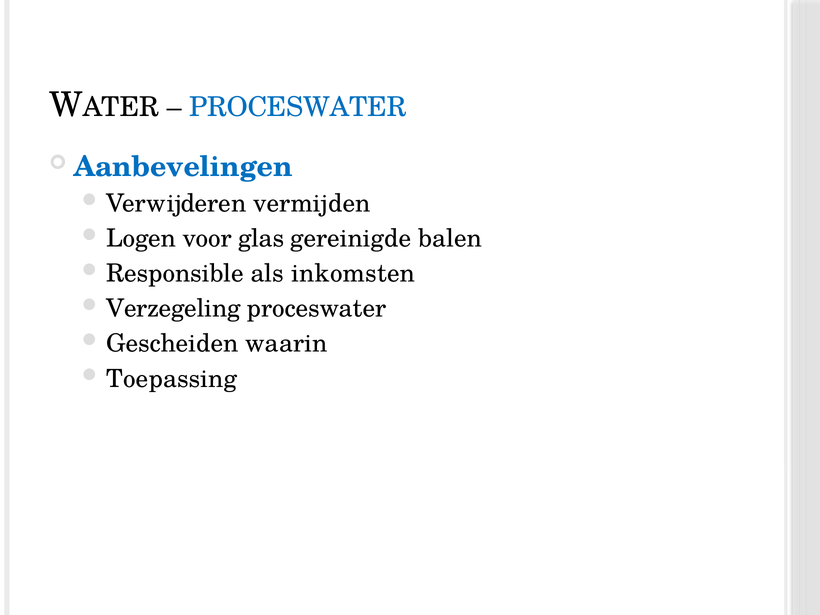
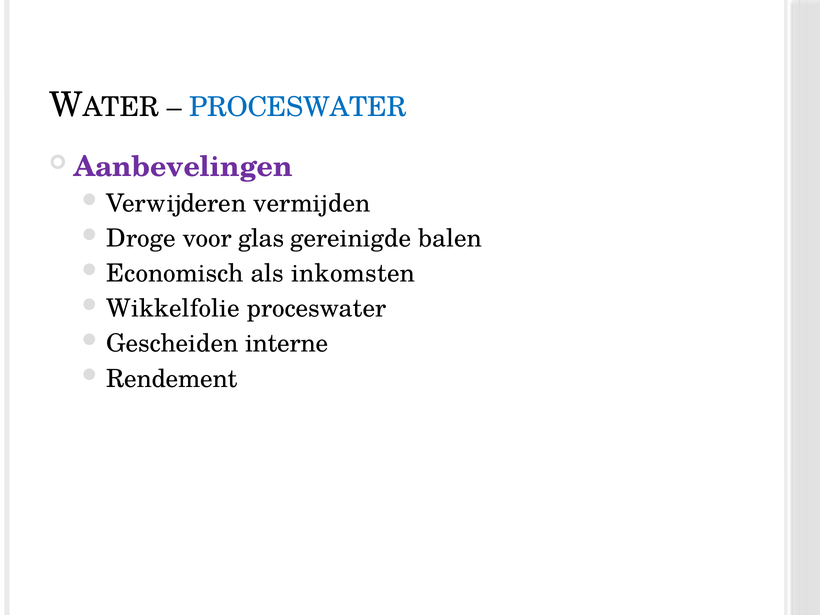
Aanbevelingen colour: blue -> purple (183, 167)
Logen: Logen -> Droge (141, 239)
Responsible: Responsible -> Economisch (175, 274)
Verzegeling: Verzegeling -> Wikkelfolie (173, 309)
waarin: waarin -> interne (287, 344)
Toepassing: Toepassing -> Rendement (172, 379)
